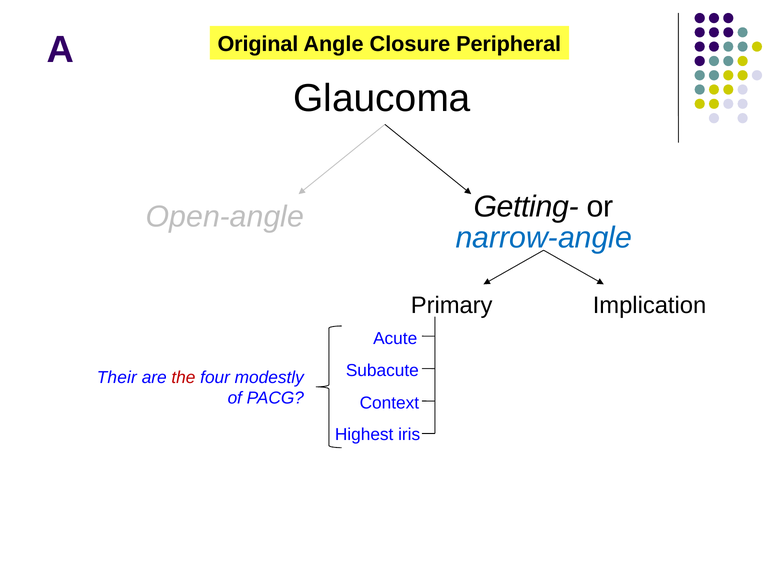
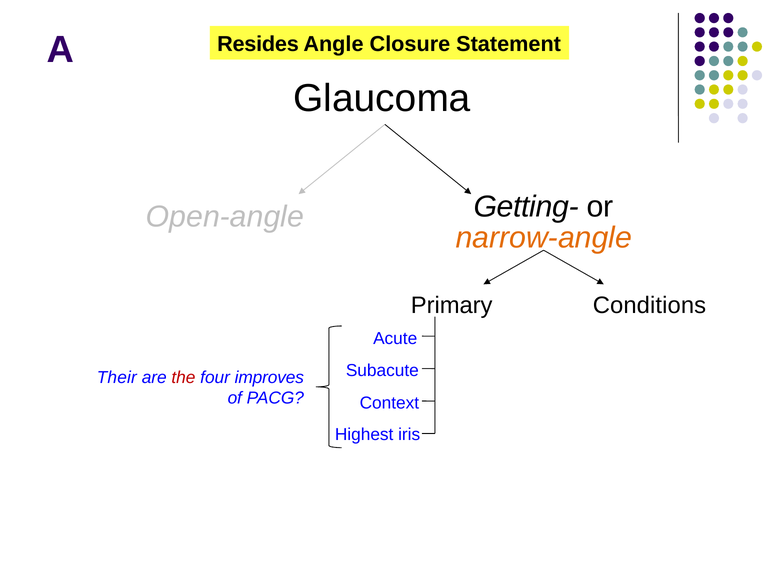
Original: Original -> Resides (258, 44)
Peripheral: Peripheral -> Statement (509, 44)
narrow-angle colour: blue -> orange (544, 238)
Implication: Implication -> Conditions (649, 305)
modestly: modestly -> improves (269, 378)
